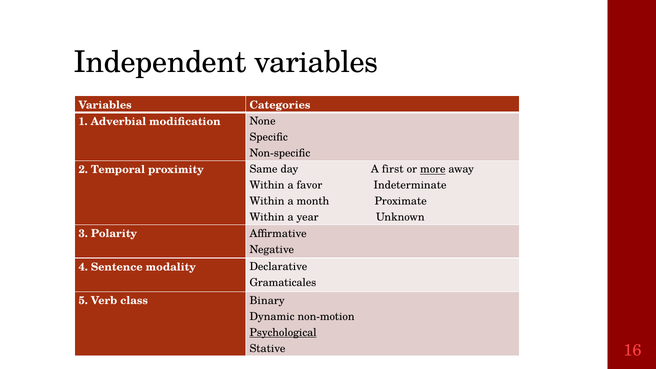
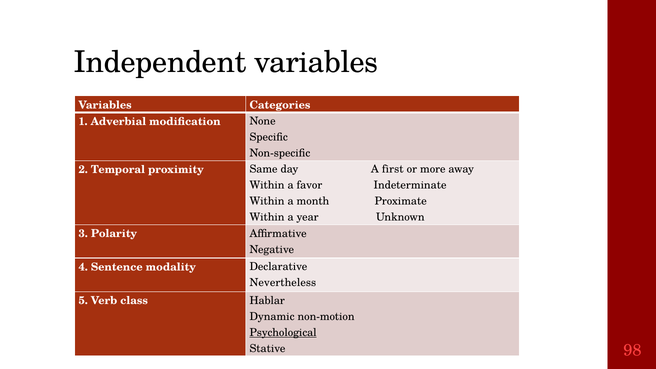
more underline: present -> none (433, 169)
Gramaticales: Gramaticales -> Nevertheless (283, 283)
Binary: Binary -> Hablar (267, 300)
16: 16 -> 98 (632, 350)
